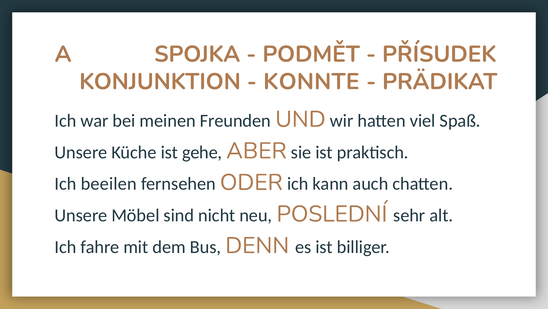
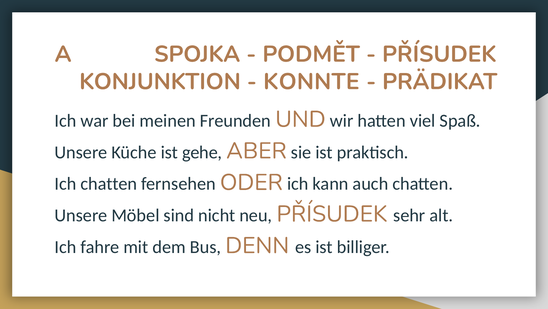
Ich beeilen: beeilen -> chatten (109, 183)
neu POSLEDNÍ: POSLEDNÍ -> PŘÍSUDEK (332, 213)
